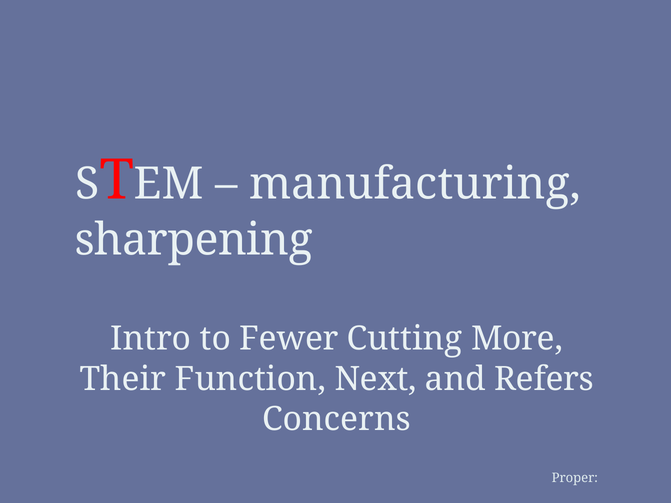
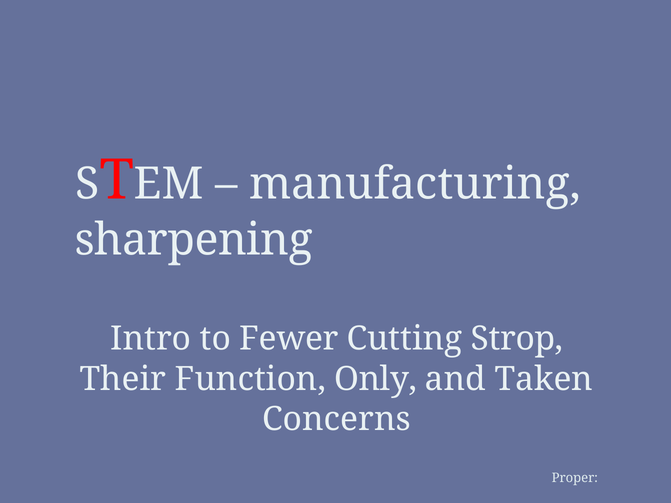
More: More -> Strop (517, 339)
Next: Next -> Only (376, 379)
Refers: Refers -> Taken (544, 379)
